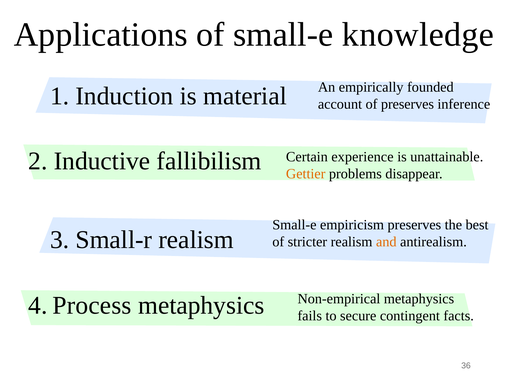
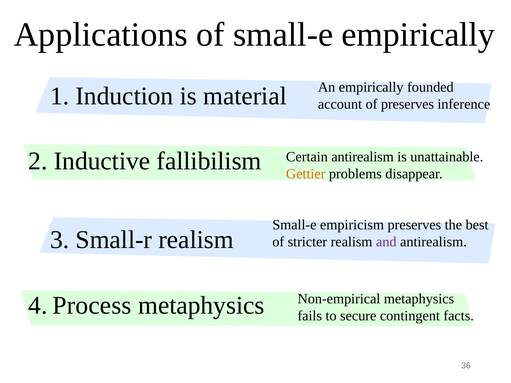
small-e knowledge: knowledge -> empirically (418, 35)
Certain experience: experience -> antirealism (363, 157)
and colour: orange -> purple (386, 242)
